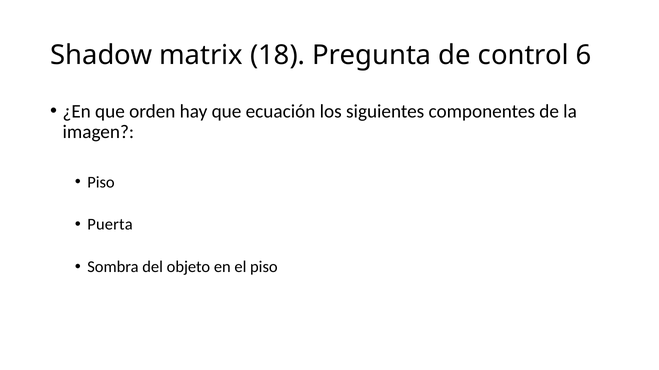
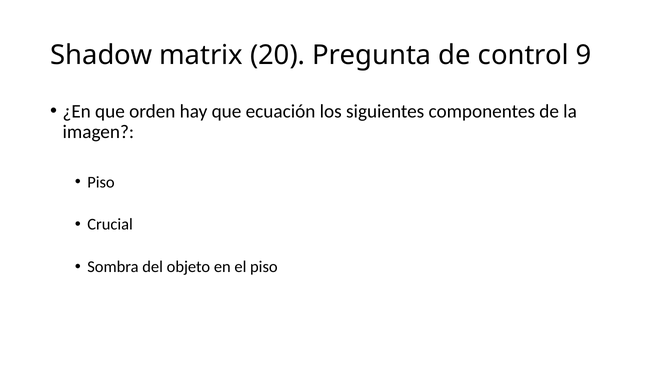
18: 18 -> 20 (278, 55)
6: 6 -> 9 (584, 55)
Puerta: Puerta -> Crucial (110, 225)
